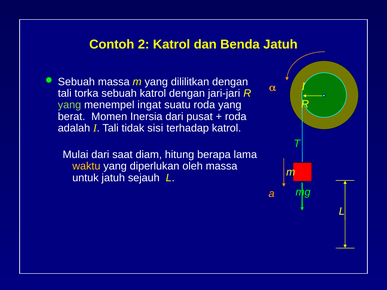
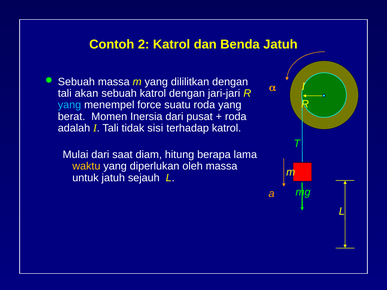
torka: torka -> akan (86, 93)
yang colour: light green -> light blue (70, 105)
ingat: ingat -> force (149, 105)
